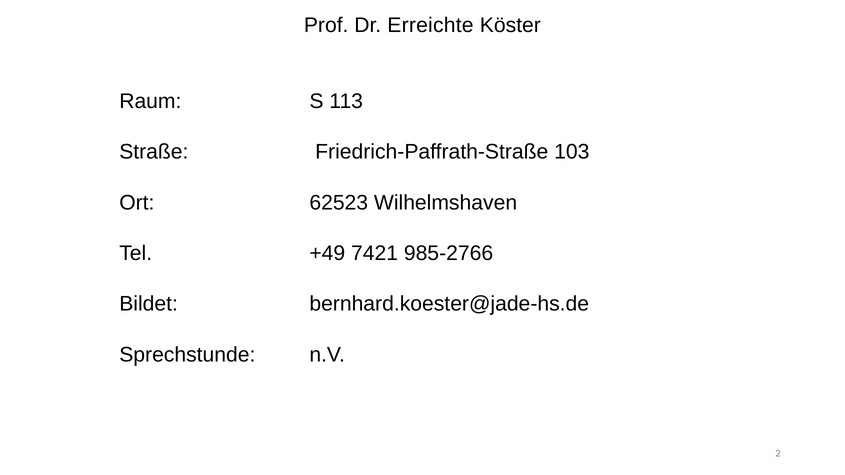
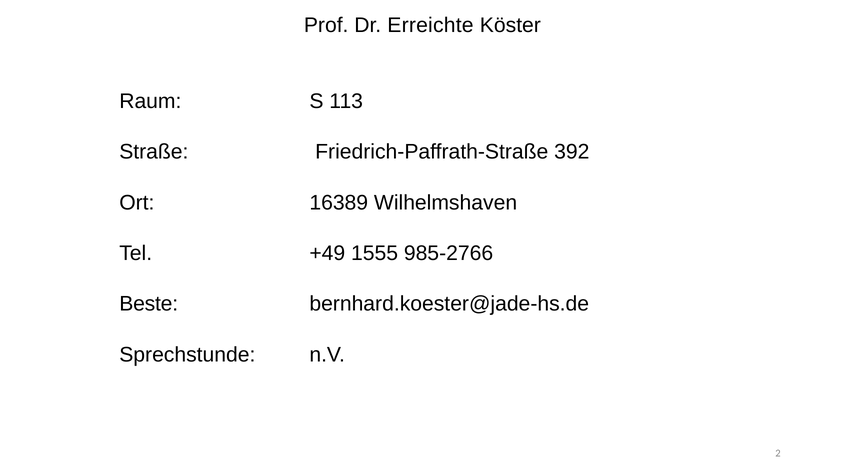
103: 103 -> 392 (572, 152)
62523: 62523 -> 16389 (339, 203)
7421: 7421 -> 1555 (375, 253)
Bildet: Bildet -> Beste (149, 304)
